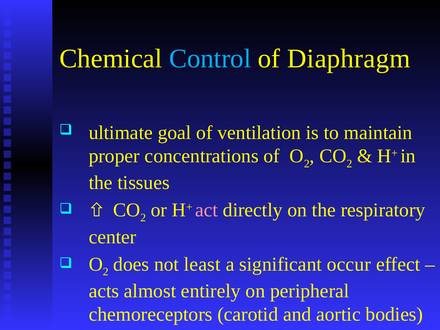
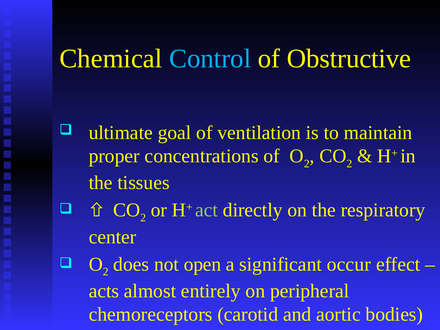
Diaphragm: Diaphragm -> Obstructive (349, 59)
act colour: pink -> light green (207, 210)
least: least -> open (202, 264)
